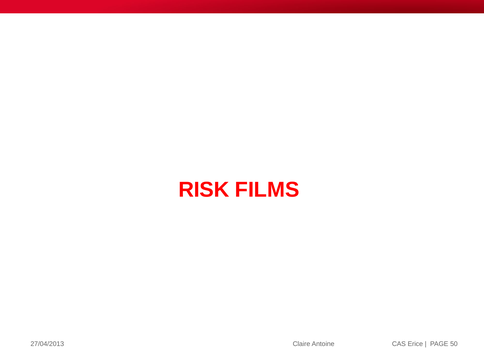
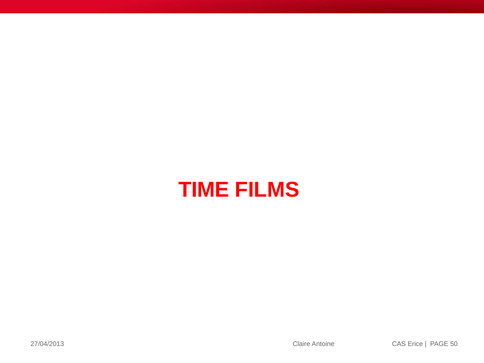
RISK: RISK -> TIME (204, 190)
